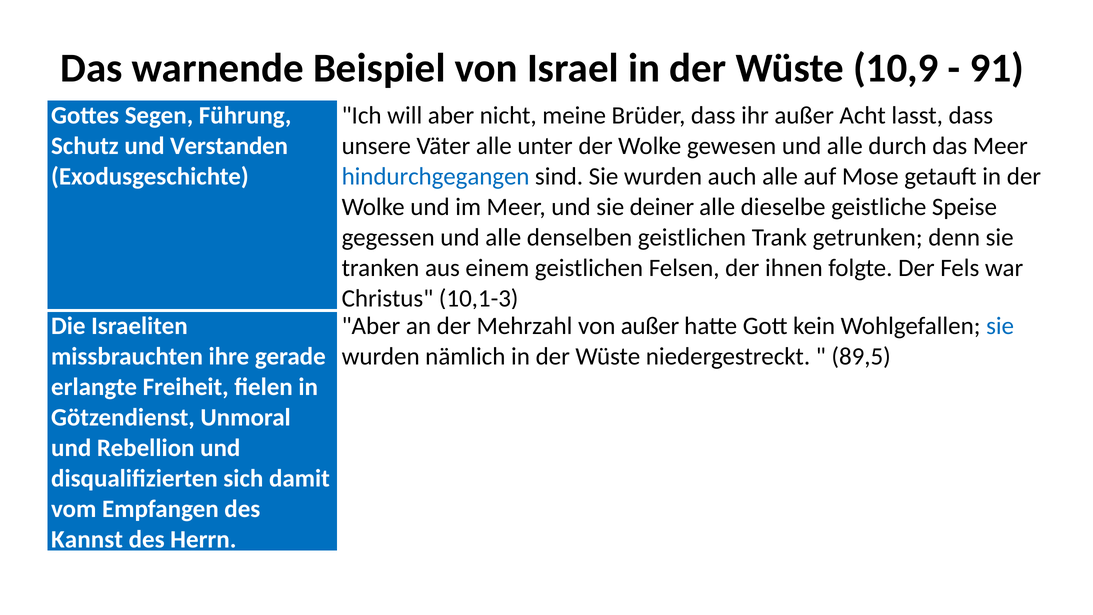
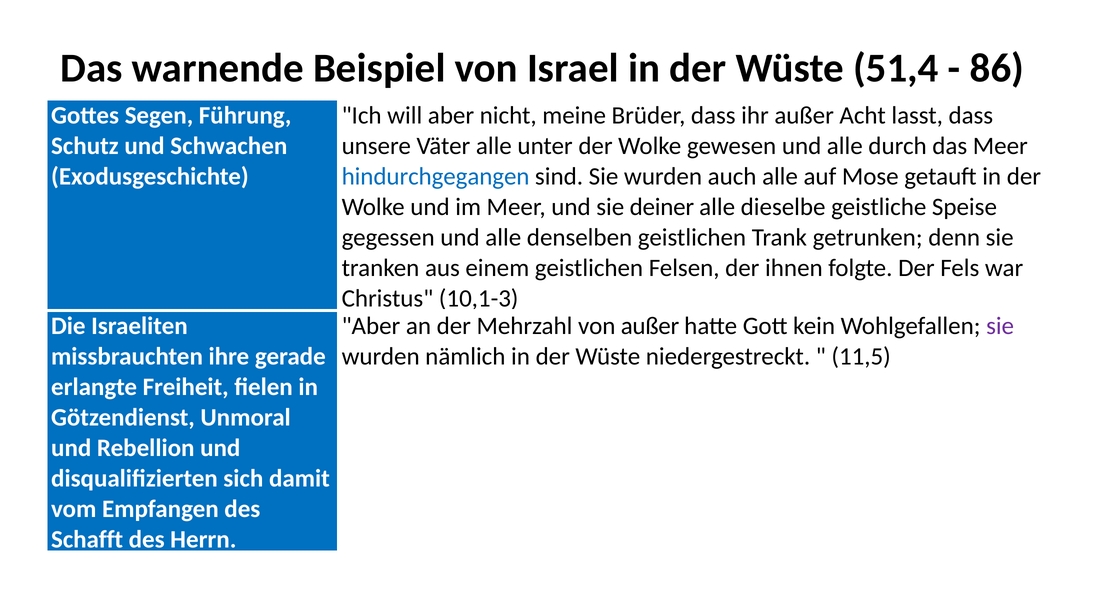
10,9: 10,9 -> 51,4 (896, 68)
91: 91 -> 86 (997, 68)
Verstanden: Verstanden -> Schwachen (229, 146)
sie colour: blue -> purple (1000, 326)
89,5: 89,5 -> 11,5 (861, 356)
Kannst: Kannst -> Schafft (87, 539)
